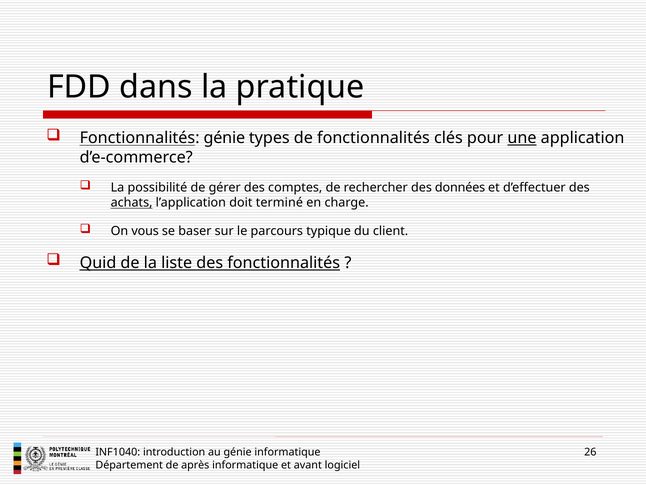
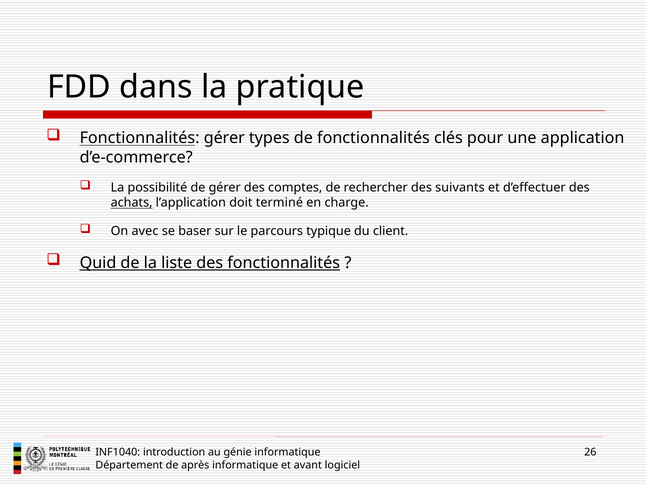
Fonctionnalités génie: génie -> gérer (224, 138)
une underline: present -> none (522, 138)
données: données -> suivants (460, 187)
vous: vous -> avec (145, 231)
